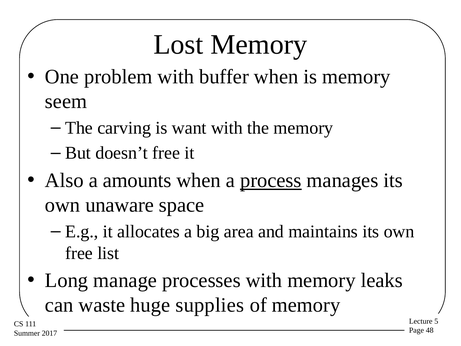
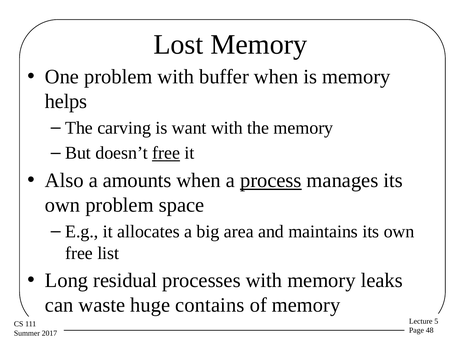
seem: seem -> helps (66, 101)
free underline: none -> present (166, 153)
own unaware: unaware -> problem (120, 205)
manage: manage -> residual (125, 280)
supplies: supplies -> contains (210, 305)
